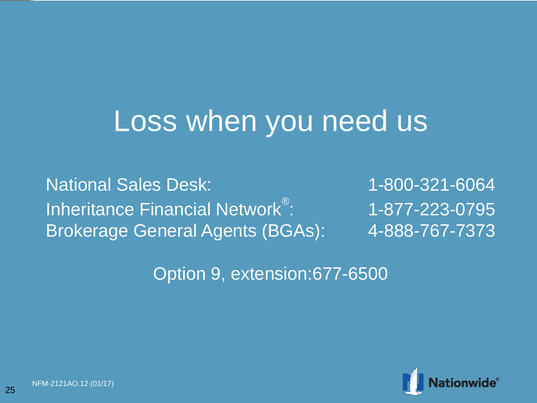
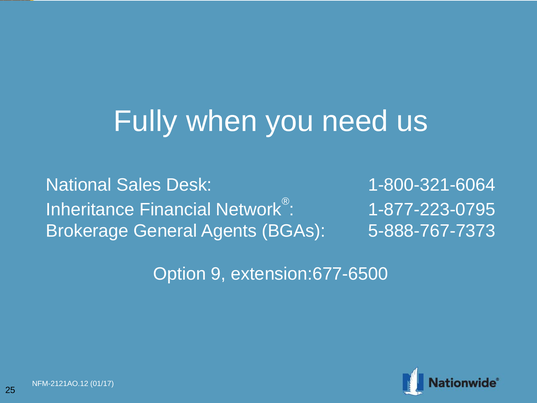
Loss: Loss -> Fully (145, 121)
4-888-767-7373: 4-888-767-7373 -> 5-888-767-7373 (432, 231)
